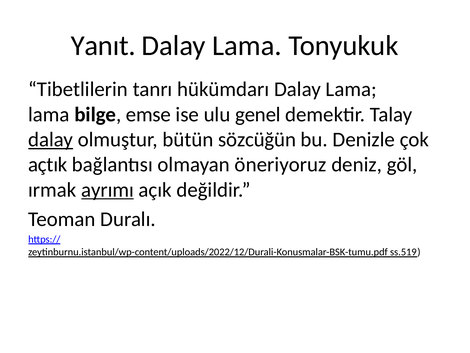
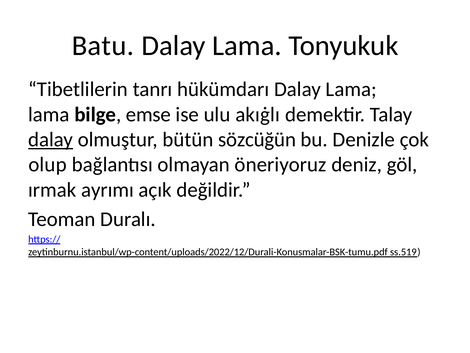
Yanıt: Yanıt -> Batu (103, 45)
genel: genel -> akıġlı (258, 114)
açtık: açtık -> olup (48, 165)
ayrımı underline: present -> none (108, 190)
